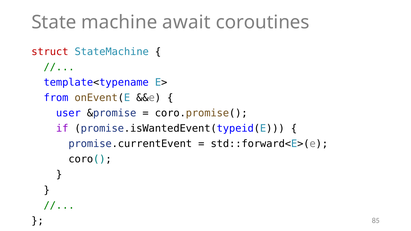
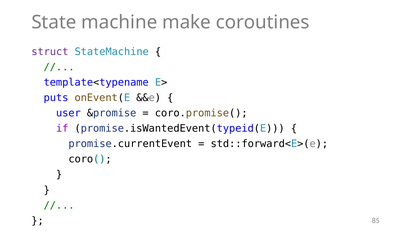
await: await -> make (187, 22)
struct colour: red -> purple (50, 52)
from: from -> puts (56, 98)
